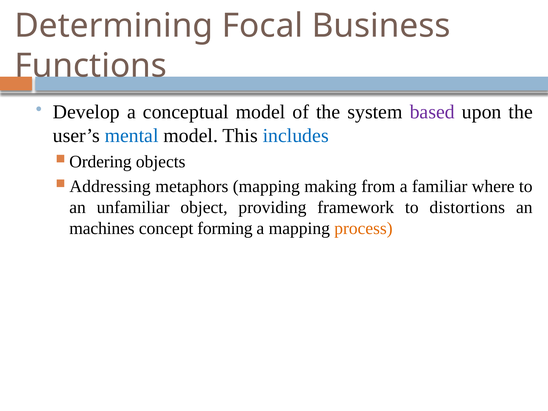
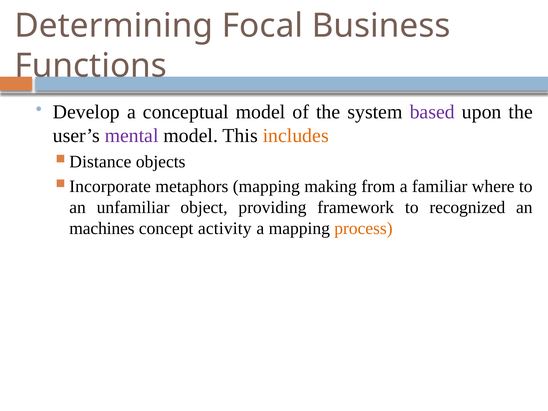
mental colour: blue -> purple (132, 136)
includes colour: blue -> orange (296, 136)
Ordering: Ordering -> Distance (100, 162)
Addressing: Addressing -> Incorporate (110, 186)
distortions: distortions -> recognized (467, 207)
forming: forming -> activity (225, 228)
